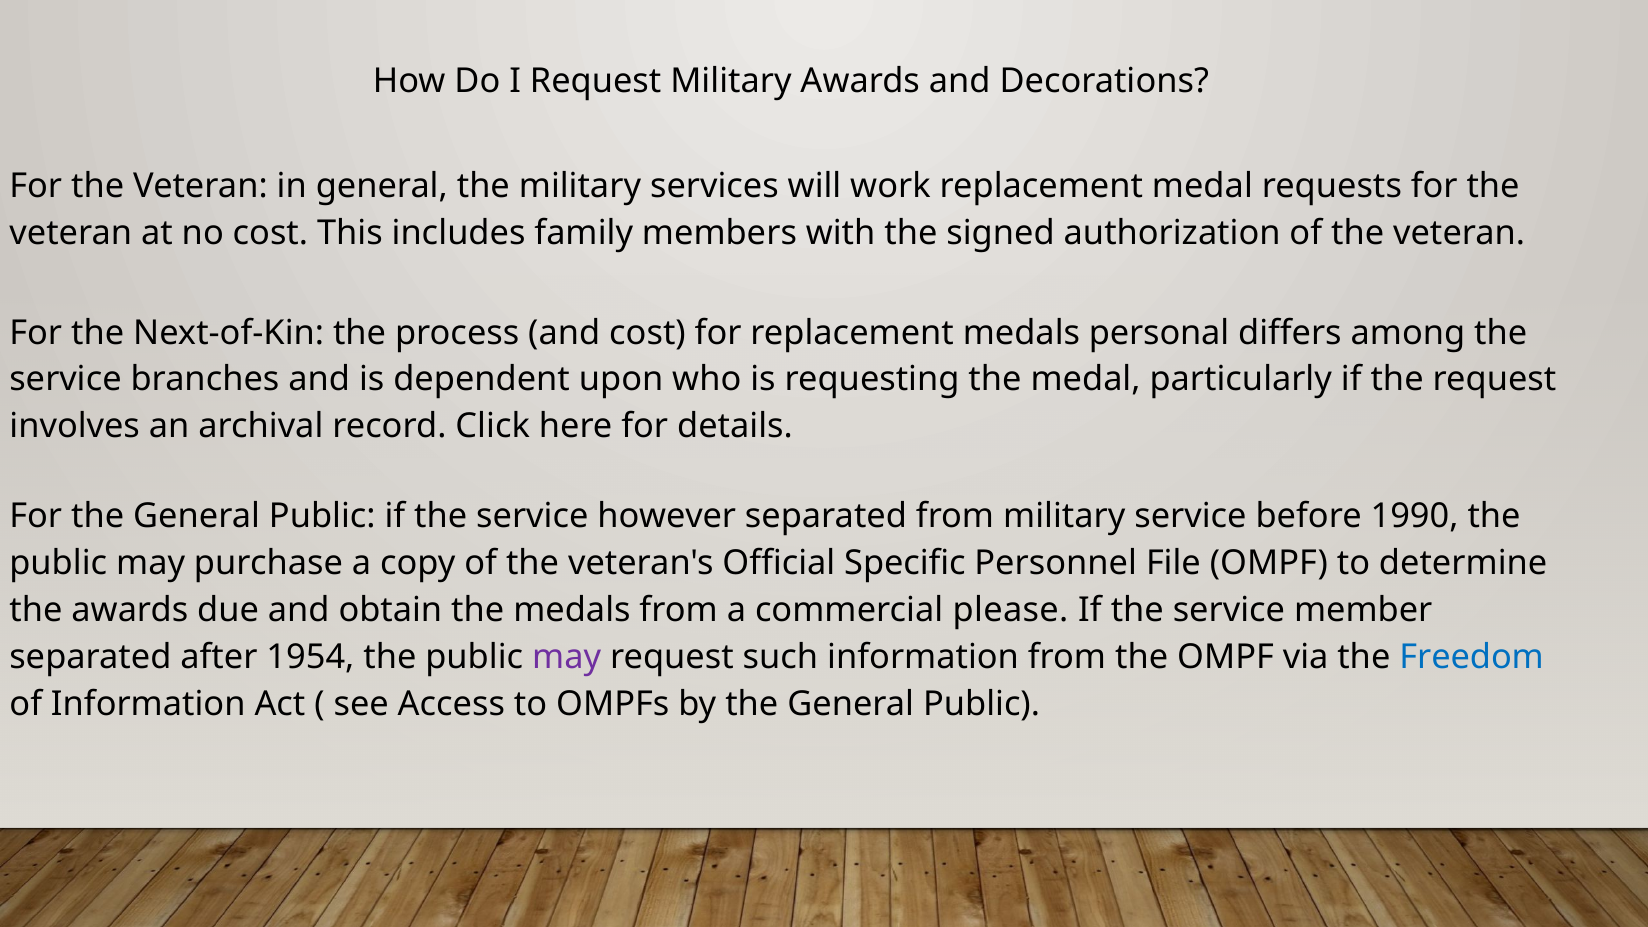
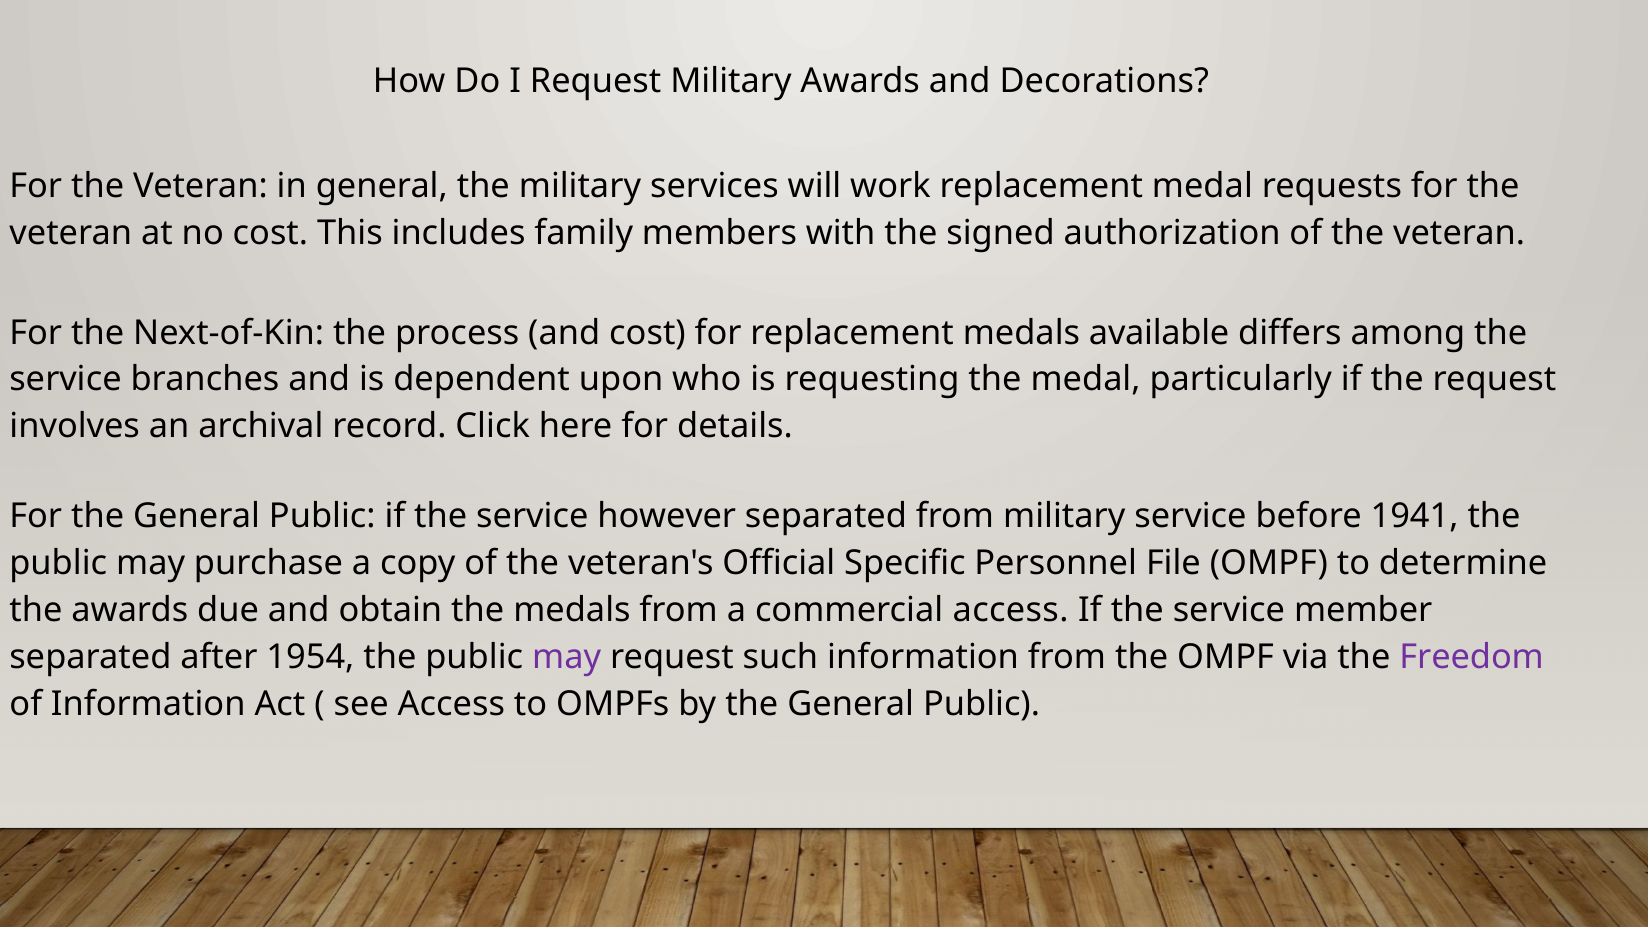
personal: personal -> available (1159, 333)
1990: 1990 -> 1941 (1415, 517)
commercial please: please -> access (1011, 611)
Freedom colour: blue -> purple (1472, 658)
